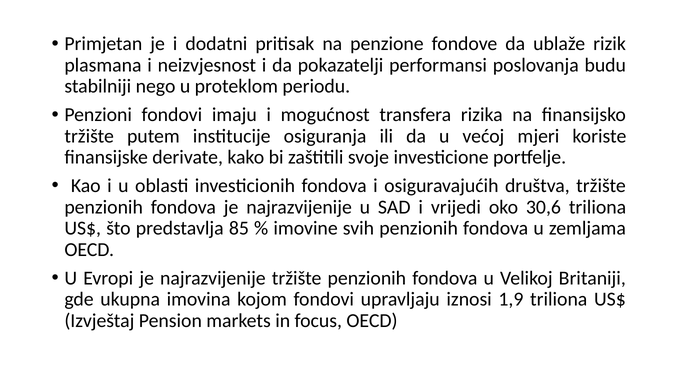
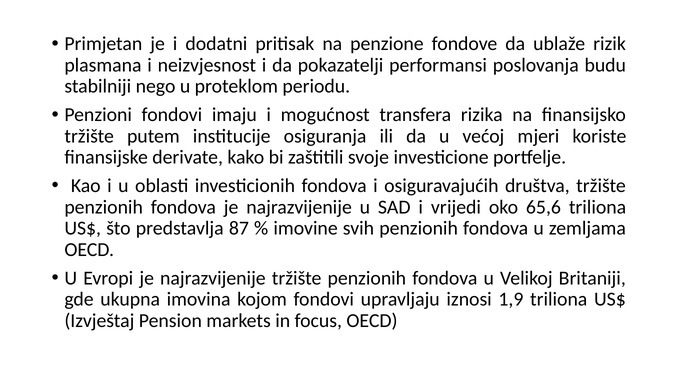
30,6: 30,6 -> 65,6 (543, 207)
85: 85 -> 87 (239, 229)
